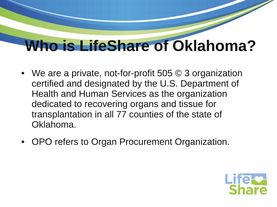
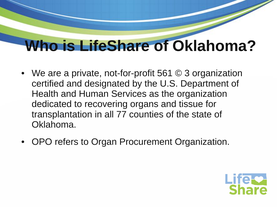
505: 505 -> 561 (165, 74)
